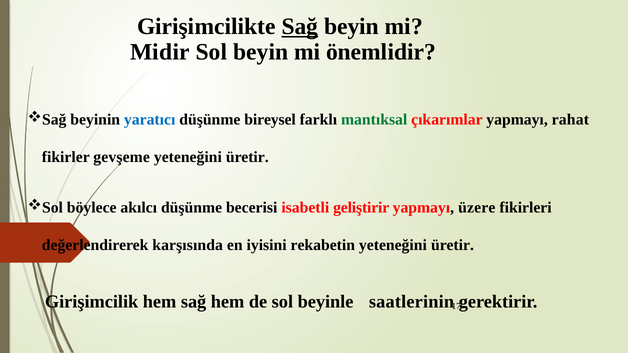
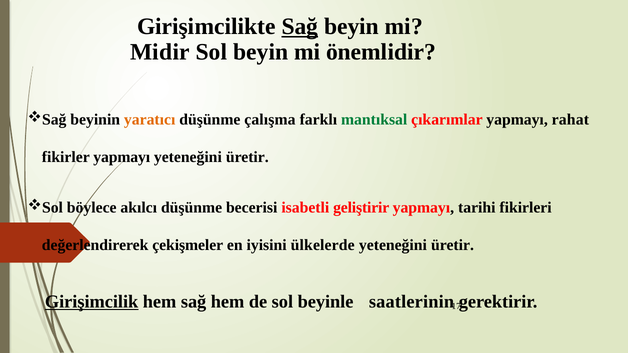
yaratıcı colour: blue -> orange (150, 120)
bireysel: bireysel -> çalışma (270, 120)
fikirler gevşeme: gevşeme -> yapmayı (122, 157)
üzere: üzere -> tarihi (477, 208)
karşısında: karşısında -> çekişmeler (188, 245)
rekabetin: rekabetin -> ülkelerde (323, 245)
Girişimcilik underline: none -> present (92, 302)
